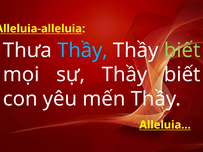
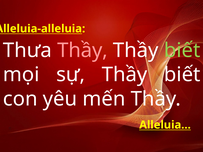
Thầy colour: light blue -> pink (82, 50)
